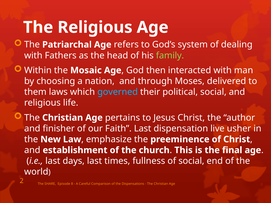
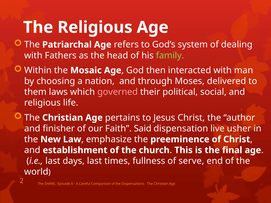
governed colour: light blue -> pink (118, 92)
Faith Last: Last -> Said (143, 129)
of social: social -> serve (191, 161)
